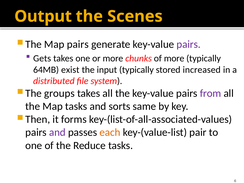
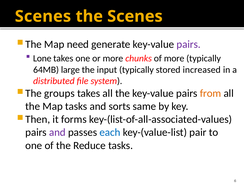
Output: Output -> Scenes (43, 16)
Map pairs: pairs -> need (78, 44)
Gets: Gets -> Lone (42, 58)
exist: exist -> large (70, 70)
from colour: purple -> orange (211, 93)
each colour: orange -> blue (110, 132)
